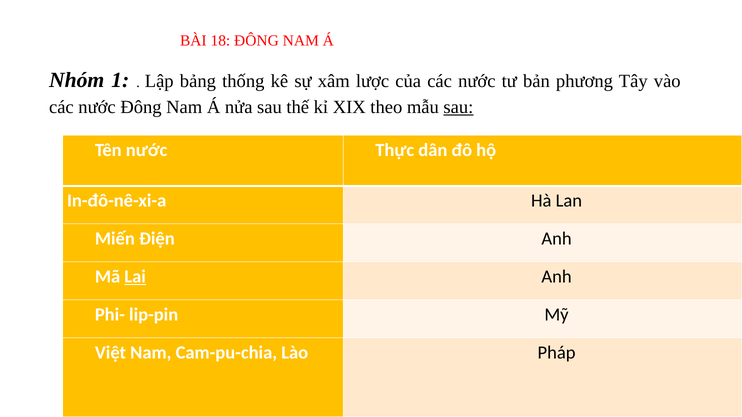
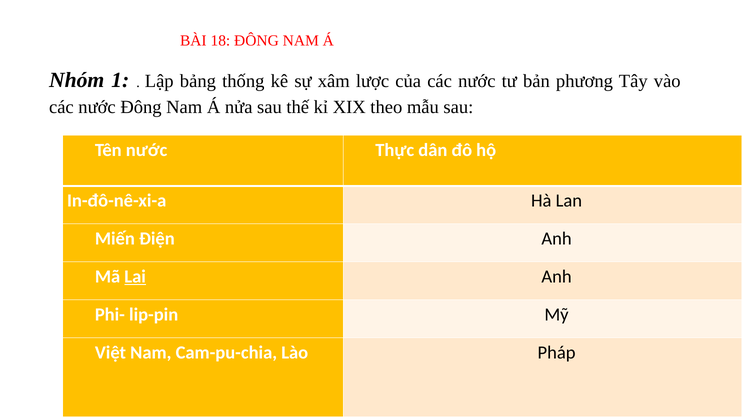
sau underline: present -> none (458, 107)
